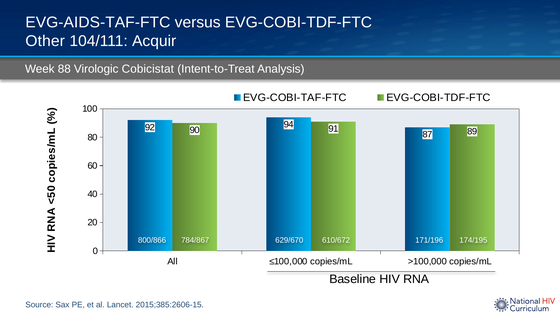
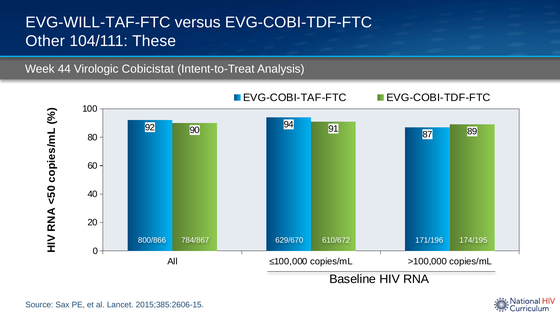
EVG-AIDS-TAF-FTC: EVG-AIDS-TAF-FTC -> EVG-WILL-TAF-FTC (98, 22)
Acquir: Acquir -> These (154, 41)
88: 88 -> 44 (64, 69)
